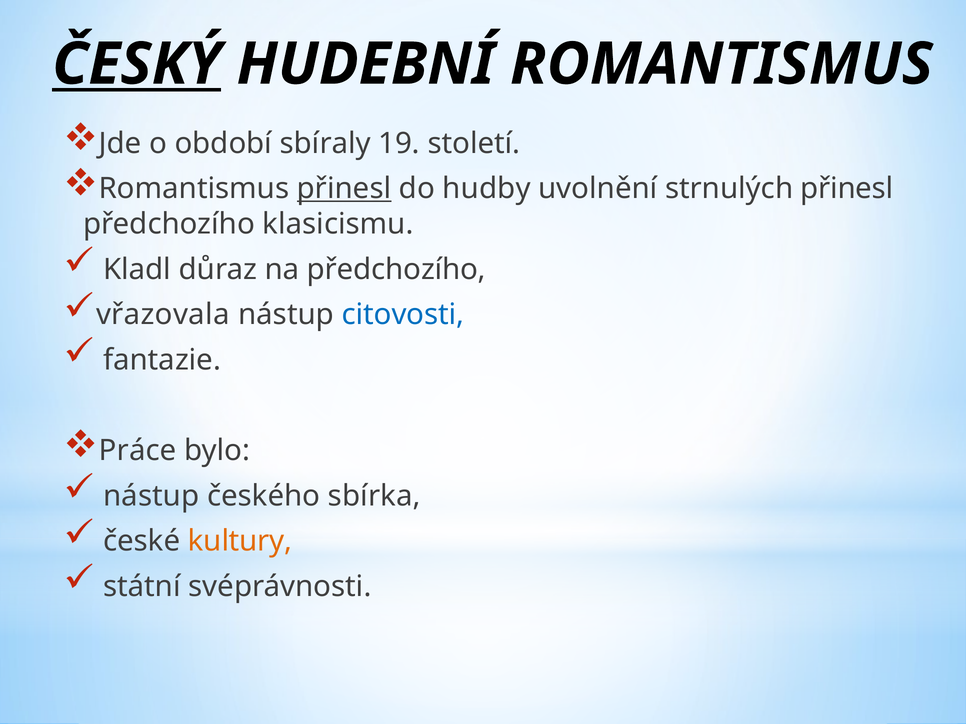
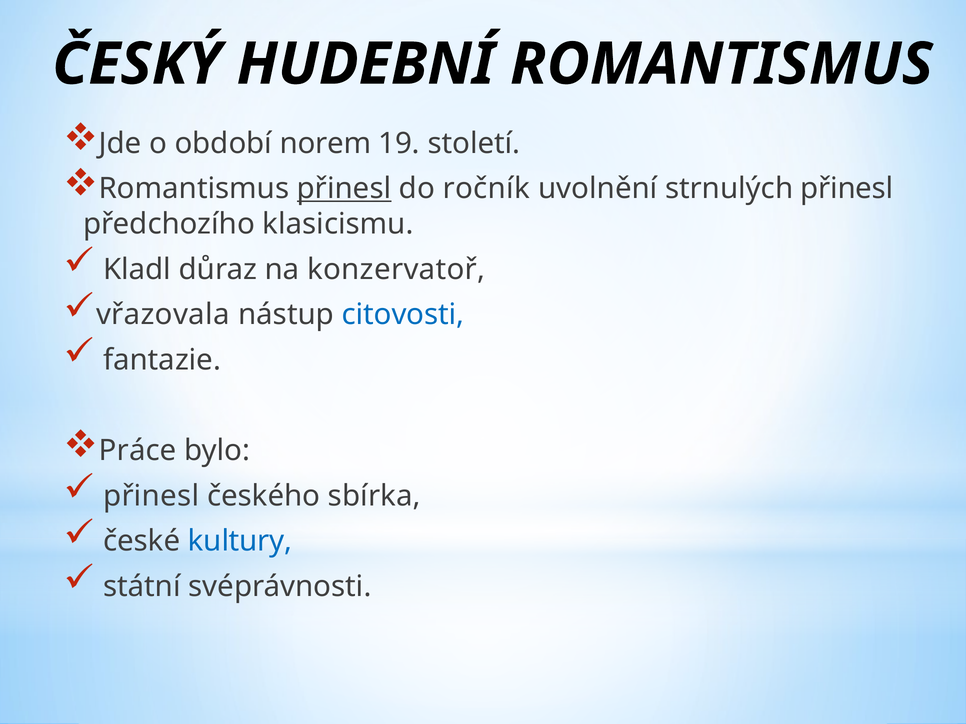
ČESKÝ underline: present -> none (137, 64)
sbíraly: sbíraly -> norem (325, 143)
hudby: hudby -> ročník (486, 189)
na předchozího: předchozího -> konzervatoř (396, 269)
nástup: nástup -> přinesl (151, 496)
kultury colour: orange -> blue (240, 541)
